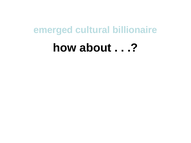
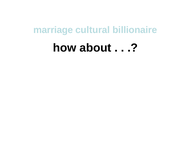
emerged: emerged -> marriage (53, 30)
